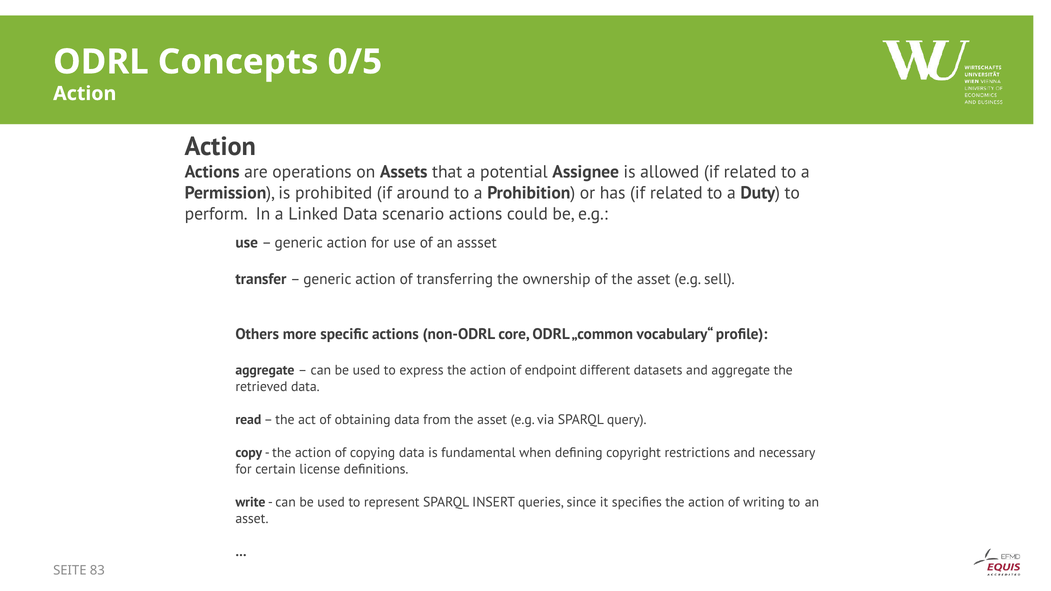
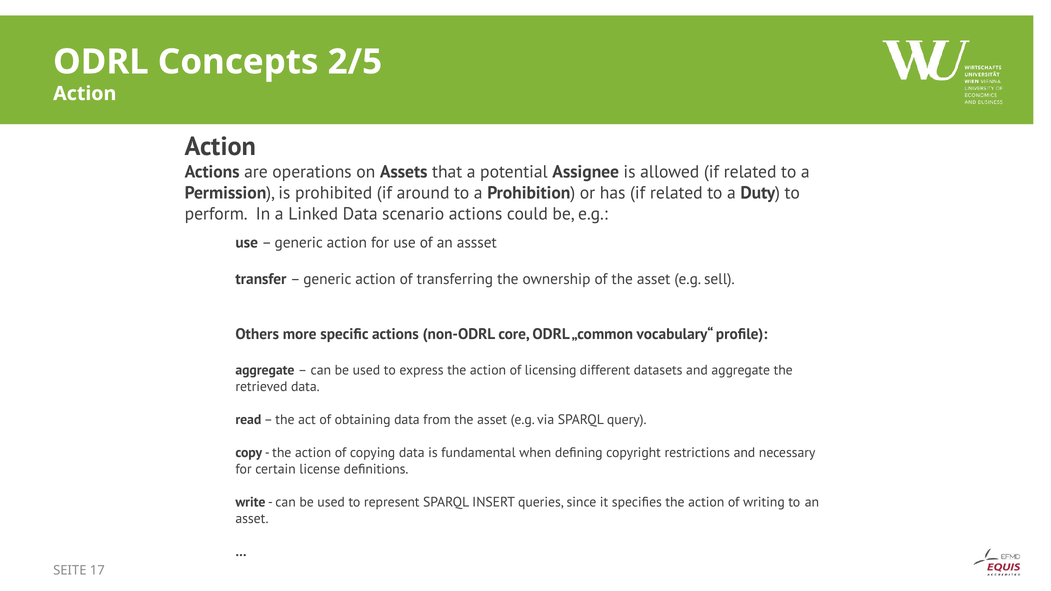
0/5: 0/5 -> 2/5 (355, 62)
endpoint: endpoint -> licensing (551, 370)
83: 83 -> 17 (97, 571)
